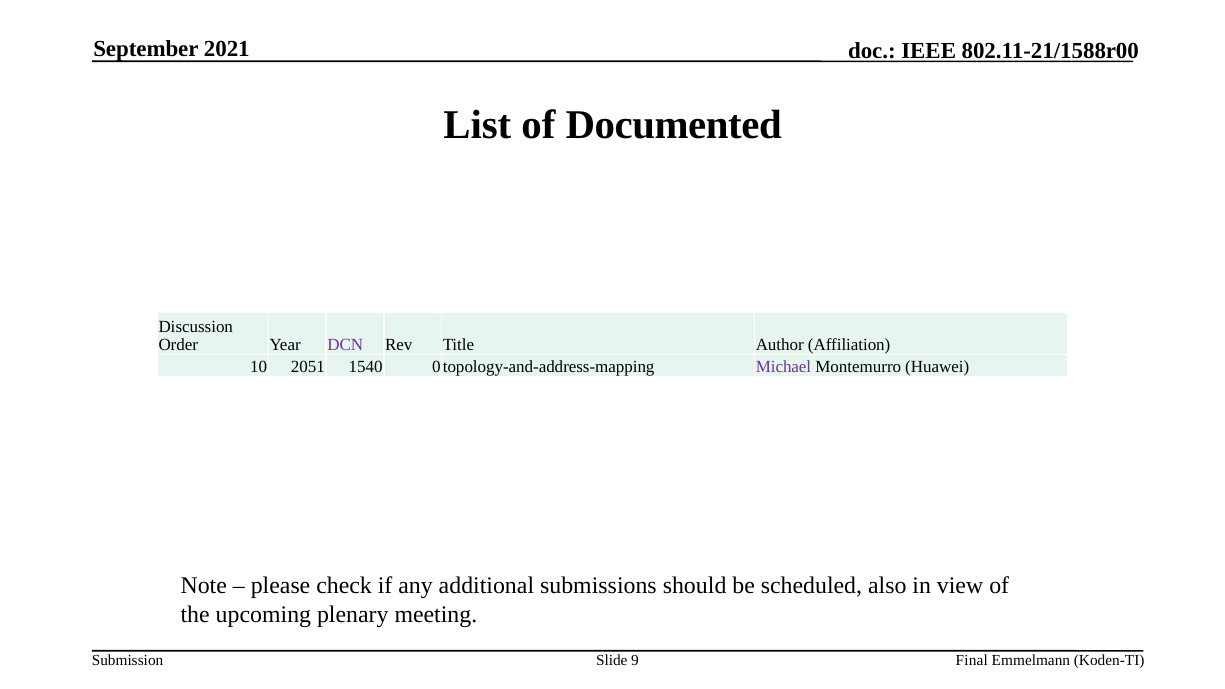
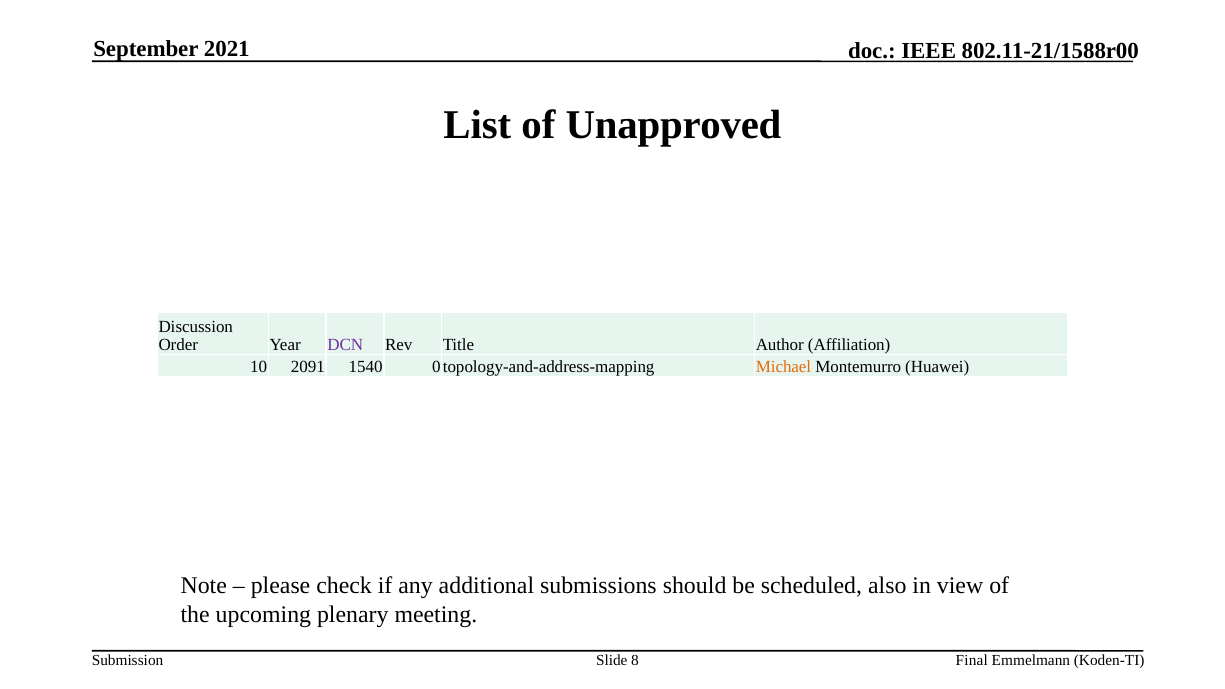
Documented: Documented -> Unapproved (674, 125)
2051: 2051 -> 2091 (308, 367)
Michael colour: purple -> orange (783, 367)
9: 9 -> 8 (635, 661)
